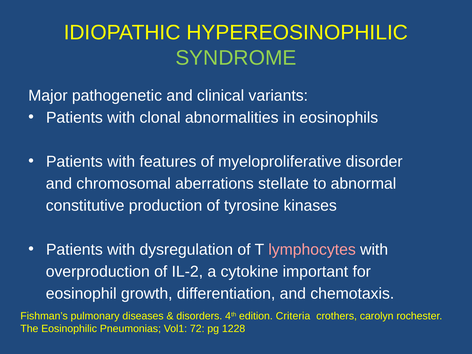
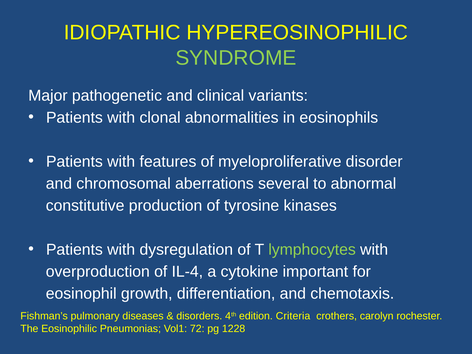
stellate: stellate -> several (284, 184)
lymphocytes colour: pink -> light green (312, 250)
IL-2: IL-2 -> IL-4 (187, 272)
